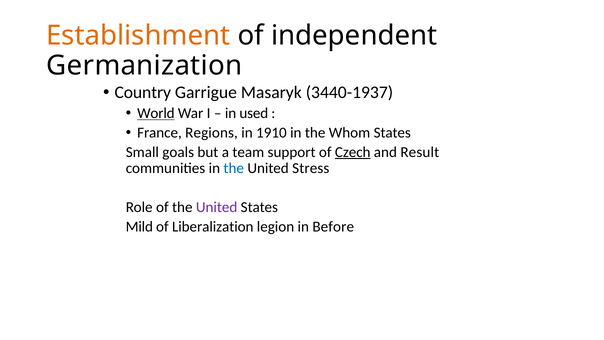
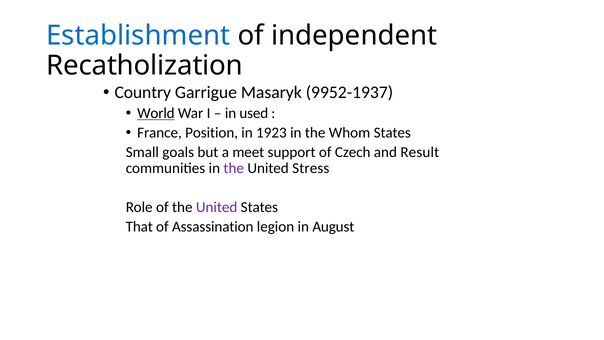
Establishment colour: orange -> blue (138, 36)
Germanization: Germanization -> Recatholization (145, 66)
3440-1937: 3440-1937 -> 9952-1937 (349, 92)
Regions: Regions -> Position (212, 133)
1910: 1910 -> 1923 (271, 133)
team: team -> meet (248, 152)
Czech underline: present -> none (353, 152)
the colour: blue -> purple (234, 168)
Mild: Mild -> That (139, 227)
Liberalization: Liberalization -> Assassination (213, 227)
Before: Before -> August (333, 227)
